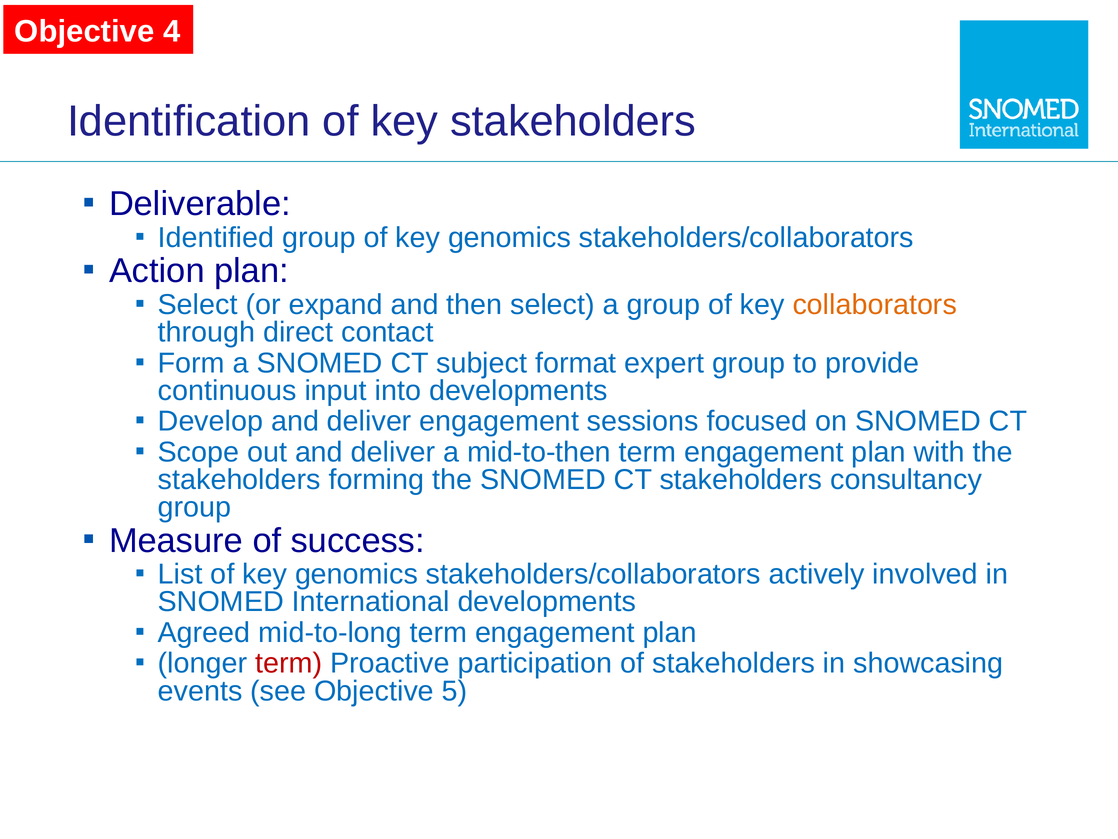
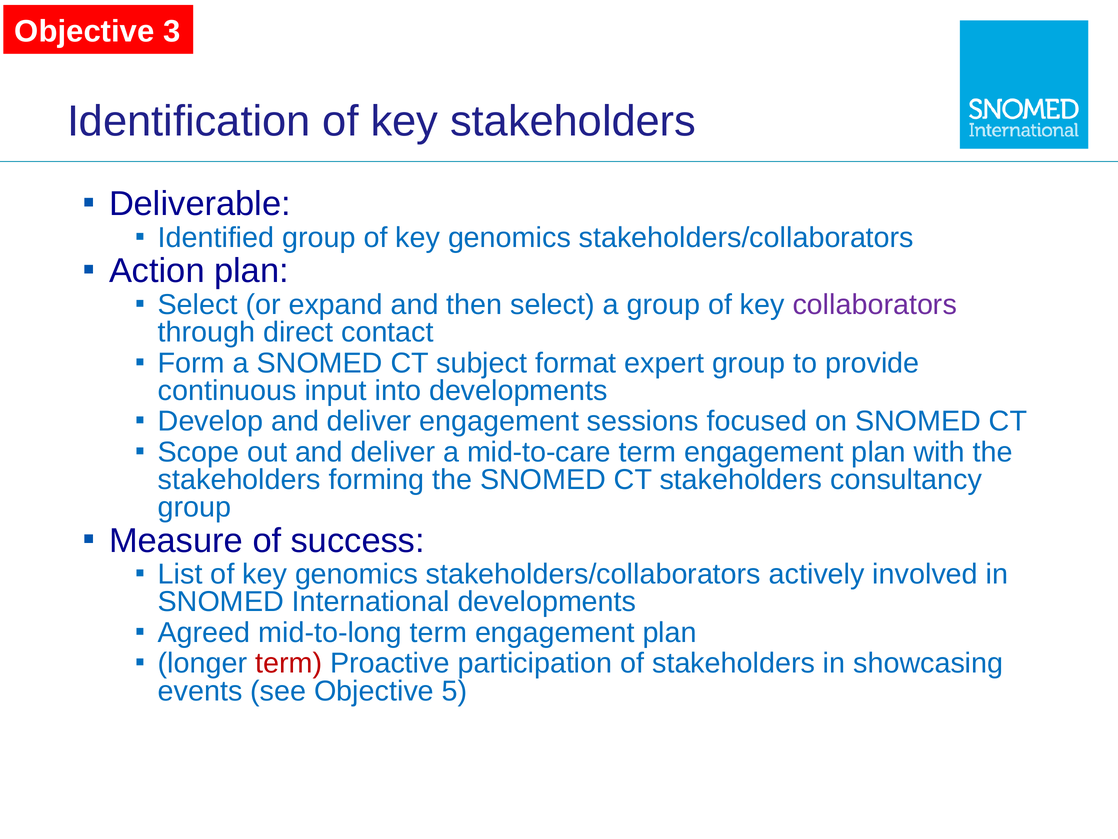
4: 4 -> 3 (172, 31)
collaborators colour: orange -> purple (875, 305)
mid-to-then: mid-to-then -> mid-to-care (539, 452)
